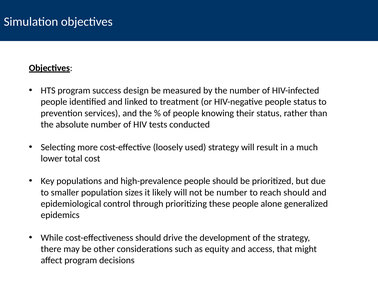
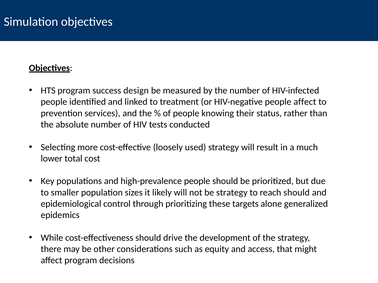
people status: status -> affect (305, 102)
be number: number -> strategy (232, 193)
these people: people -> targets (245, 204)
